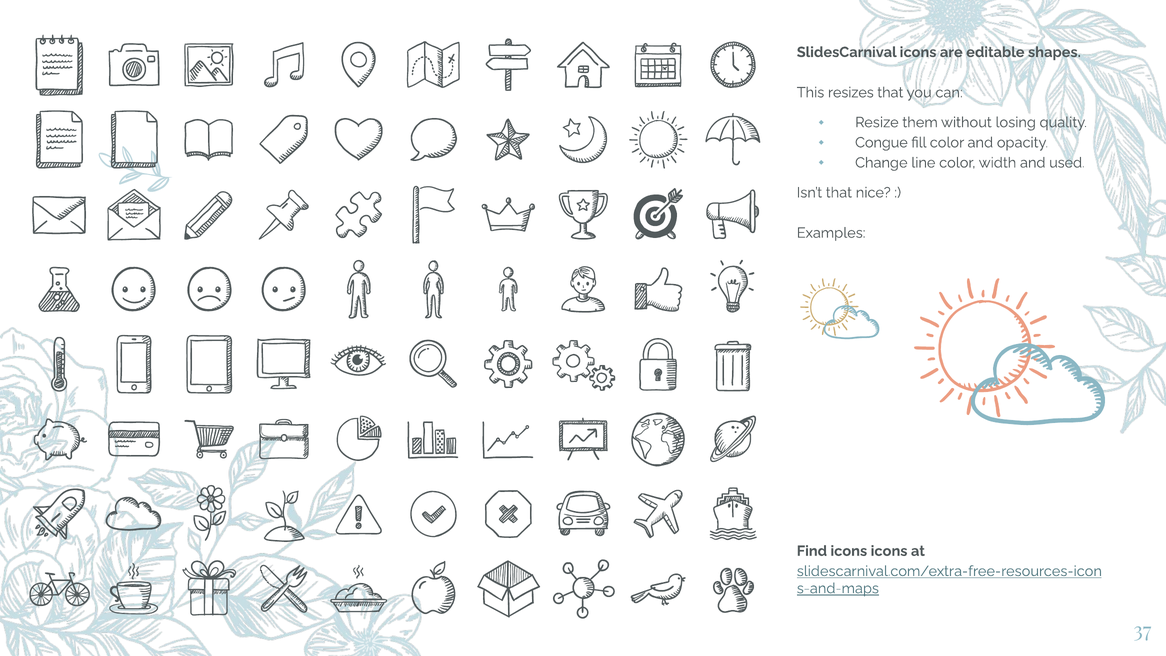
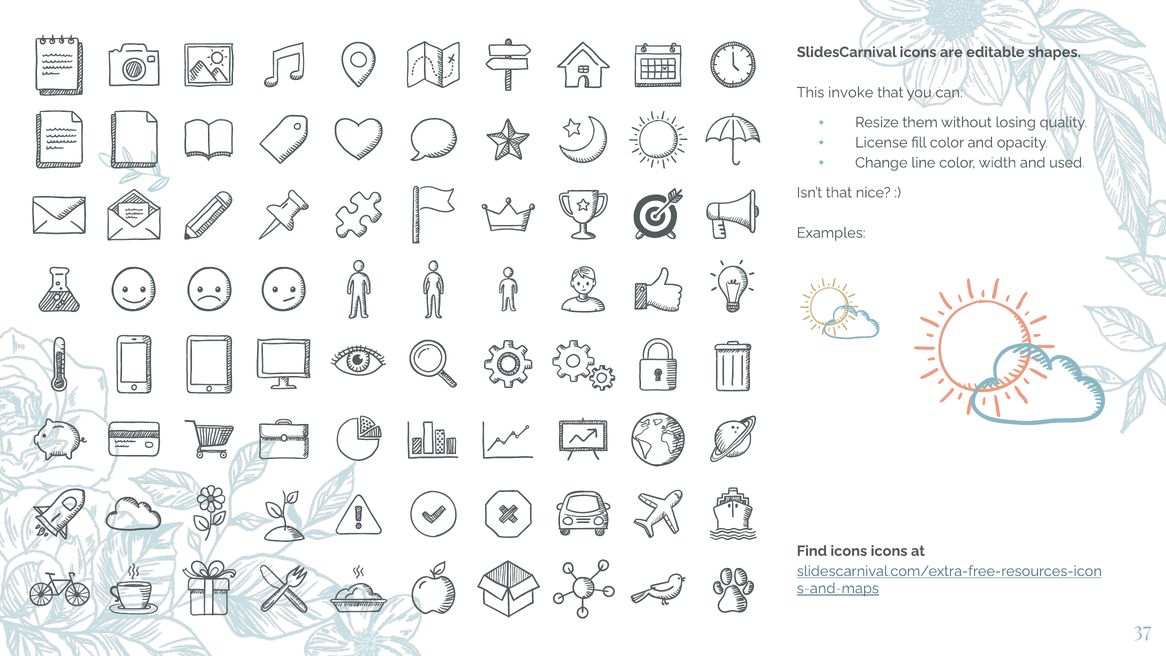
resizes: resizes -> invoke (851, 93)
Congue: Congue -> License (881, 143)
